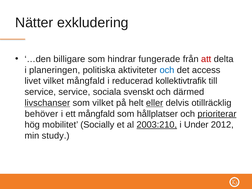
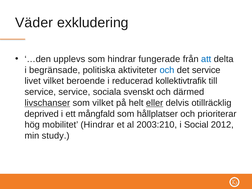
Nätter: Nätter -> Väder (34, 23)
billigare: billigare -> upplevs (69, 59)
att colour: red -> blue (206, 59)
planeringen: planeringen -> begränsade (55, 70)
det access: access -> service (206, 70)
vilket mångfald: mångfald -> beroende (86, 81)
behöver: behöver -> deprived (42, 114)
prioriterar underline: present -> none (217, 114)
mobilitet Socially: Socially -> Hindrar (97, 125)
2003:210 underline: present -> none (157, 125)
Under: Under -> Social (196, 125)
